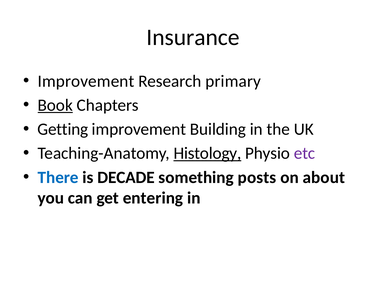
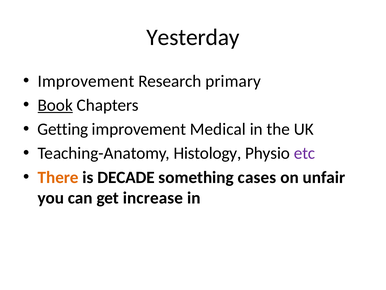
Insurance: Insurance -> Yesterday (193, 37)
Building: Building -> Medical (218, 129)
Histology underline: present -> none (207, 153)
There colour: blue -> orange (58, 177)
posts: posts -> cases (257, 177)
about: about -> unfair (324, 177)
entering: entering -> increase (153, 198)
